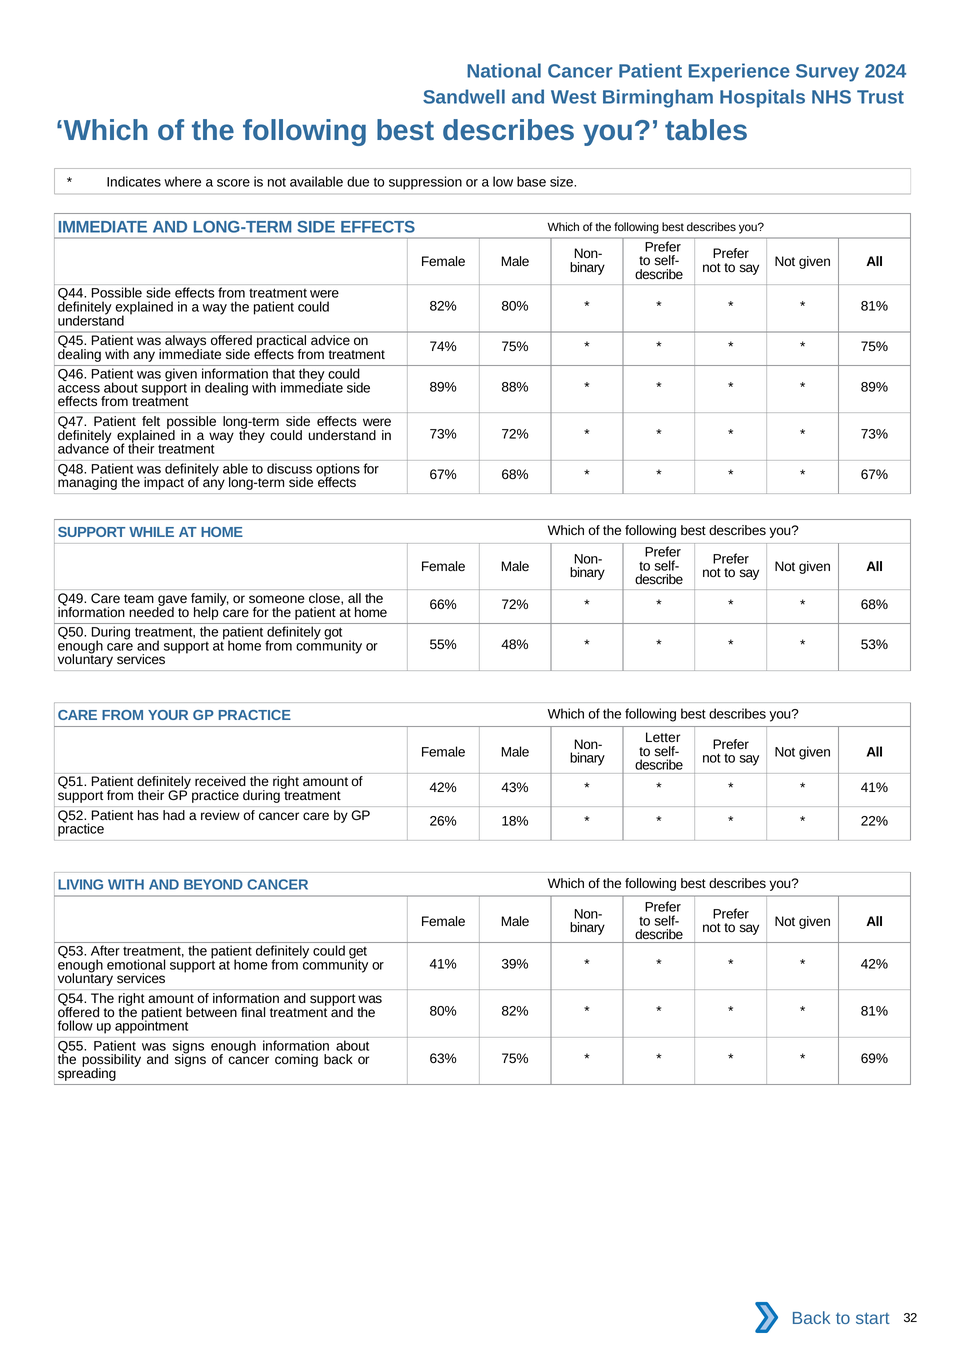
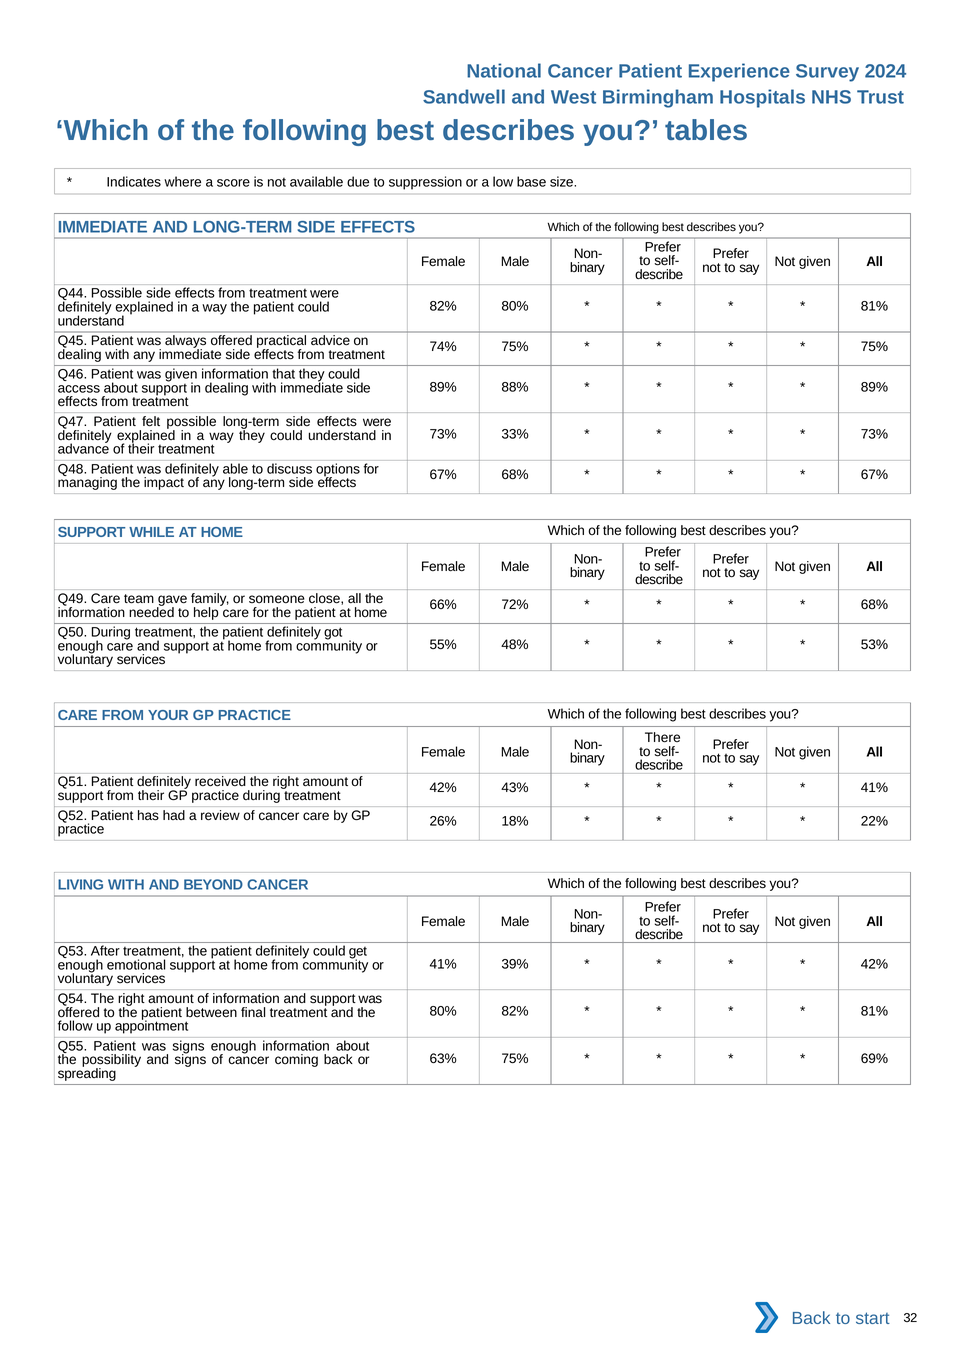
73% 72%: 72% -> 33% (515, 434)
Letter: Letter -> There (663, 738)
